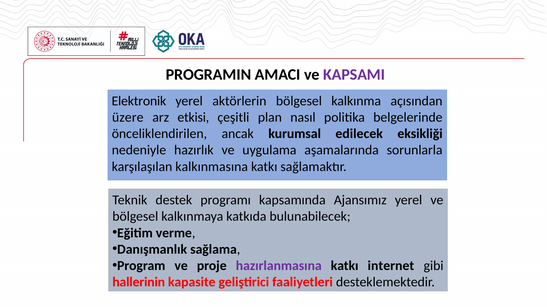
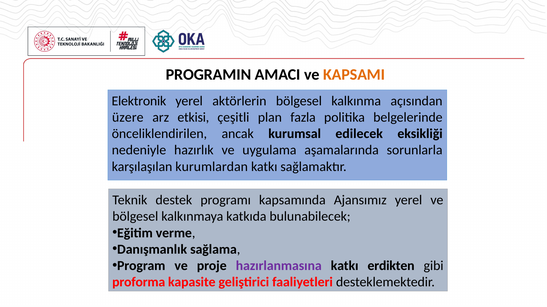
KAPSAMI colour: purple -> orange (354, 75)
nasıl: nasıl -> fazla (303, 118)
kalkınmasına: kalkınmasına -> kurumlardan (212, 167)
internet: internet -> erdikten (391, 266)
hallerinin: hallerinin -> proforma (139, 283)
